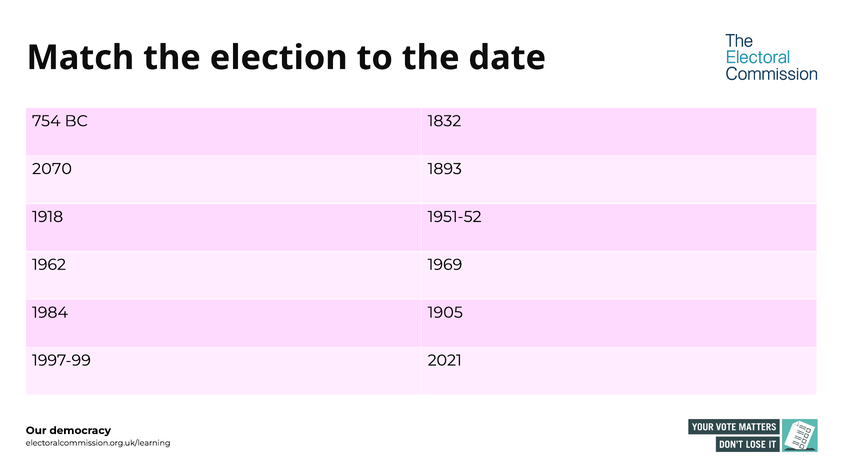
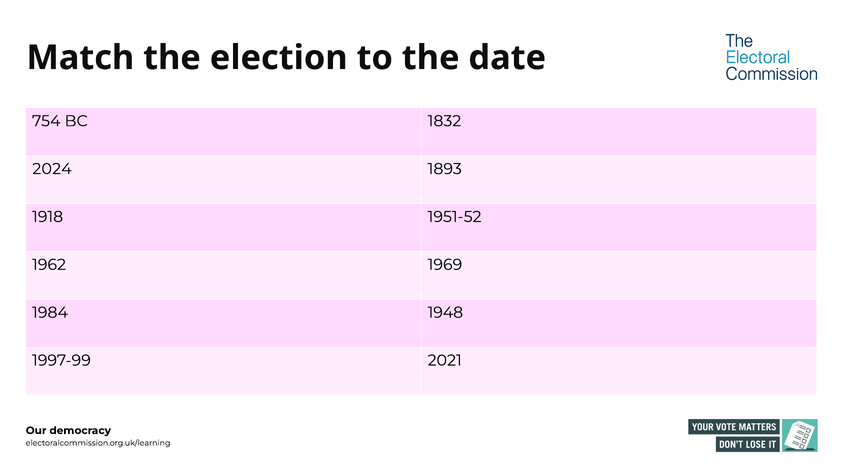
2070: 2070 -> 2024 (52, 169)
1905: 1905 -> 1948 (445, 313)
